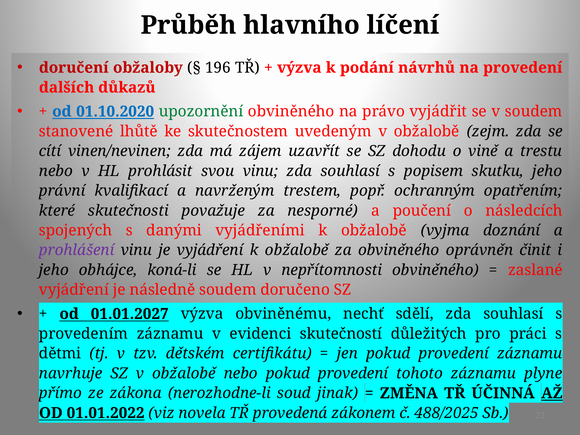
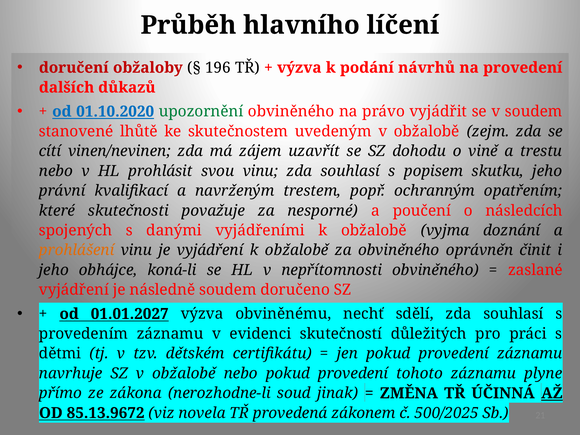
prohlášení colour: purple -> orange (77, 250)
01.01.2022: 01.01.2022 -> 85.13.9672 (106, 413)
488/2025: 488/2025 -> 500/2025 (447, 413)
